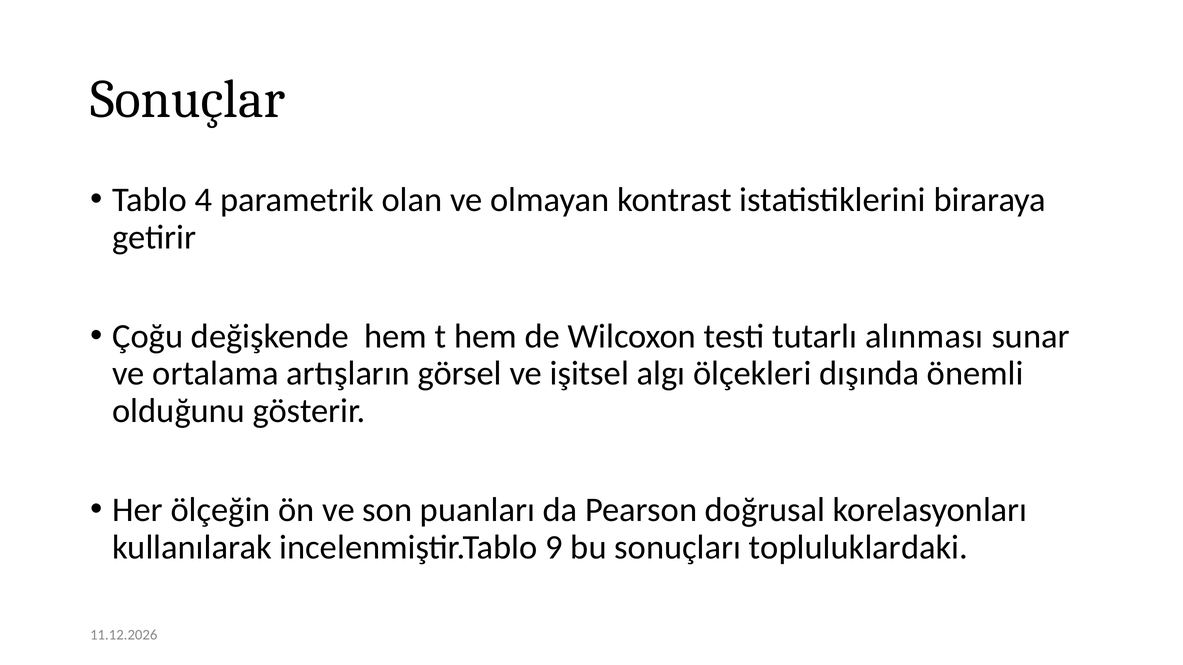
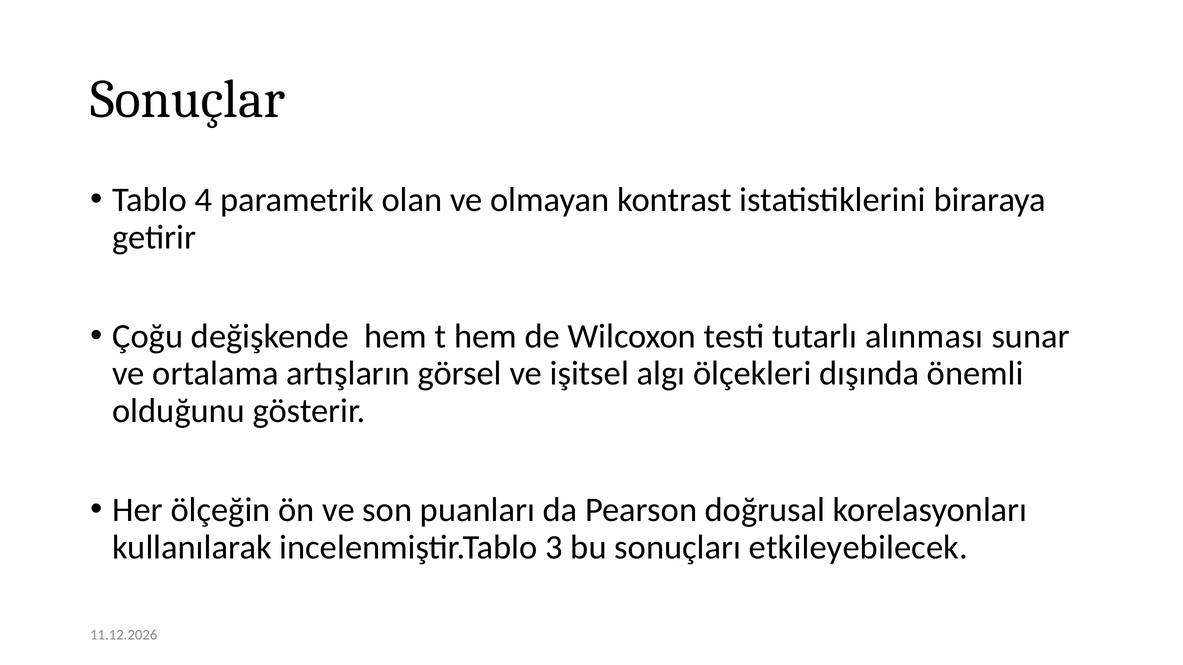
9: 9 -> 3 (554, 548)
topluluklardaki: topluluklardaki -> etkileyebilecek (858, 548)
